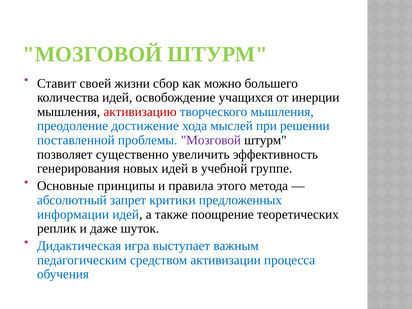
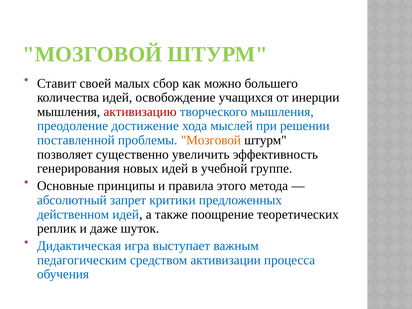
жизни: жизни -> малых (132, 83)
Мозговой colour: purple -> orange (211, 140)
информации: информации -> действенном (73, 214)
